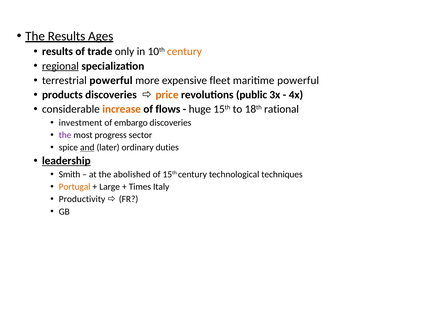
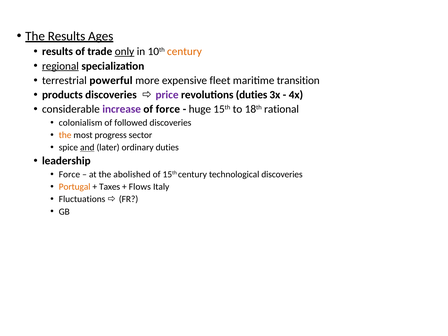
only underline: none -> present (125, 52)
maritime powerful: powerful -> transition (298, 80)
price colour: orange -> purple (167, 95)
revolutions public: public -> duties (252, 95)
increase colour: orange -> purple (122, 109)
of flows: flows -> force (168, 109)
investment: investment -> colonialism (81, 123)
embargo: embargo -> followed (131, 123)
the colour: purple -> orange (65, 135)
leadership underline: present -> none (66, 161)
Smith: Smith -> Force (69, 174)
technological techniques: techniques -> discoveries (282, 174)
Large: Large -> Taxes (110, 187)
Times: Times -> Flows (140, 187)
Productivity: Productivity -> Fluctuations (82, 199)
